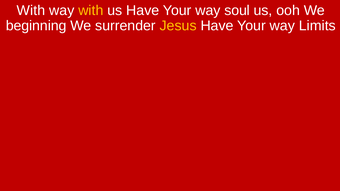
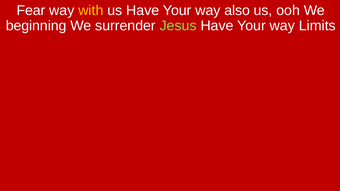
With: With -> Fear (31, 11)
soul: soul -> also (237, 11)
Jesus colour: yellow -> light green (178, 26)
